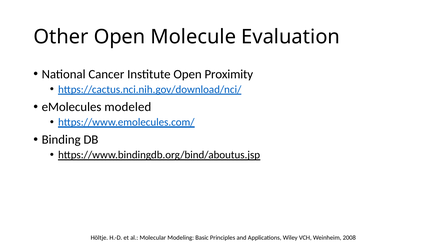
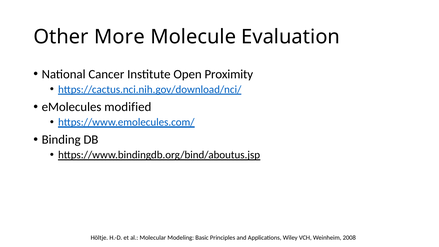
Other Open: Open -> More (119, 37)
modeled: modeled -> modified (128, 107)
